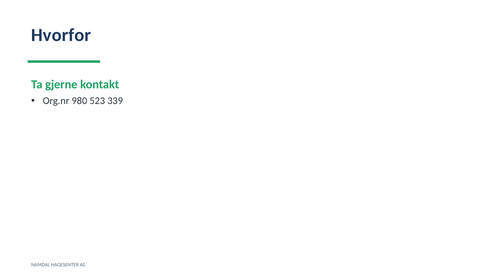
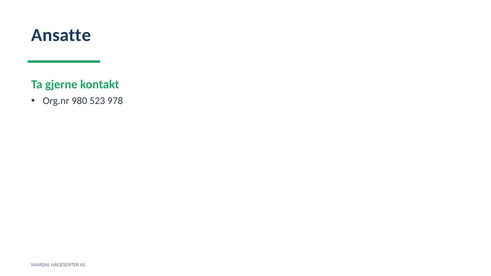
Hvorfor: Hvorfor -> Ansatte (61, 35)
339: 339 -> 978 (115, 101)
